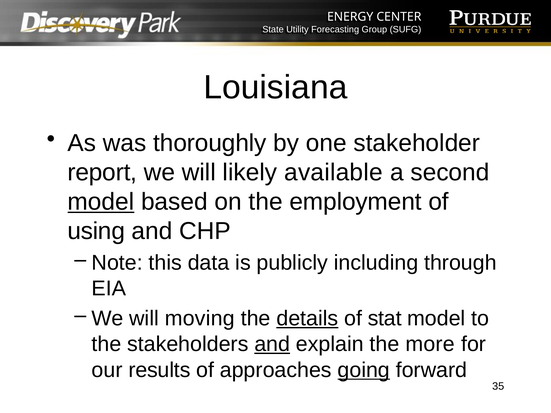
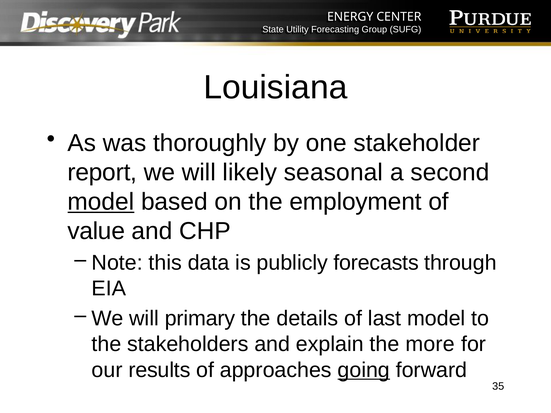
available: available -> seasonal (333, 173)
using: using -> value (96, 231)
including: including -> forecasts (376, 263)
moving: moving -> primary (200, 319)
details underline: present -> none (307, 319)
stat: stat -> last (385, 319)
and underline: present -> none (272, 344)
